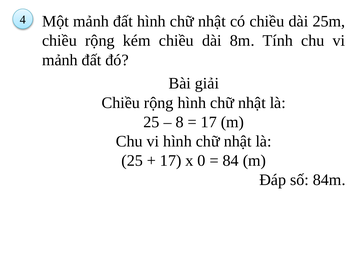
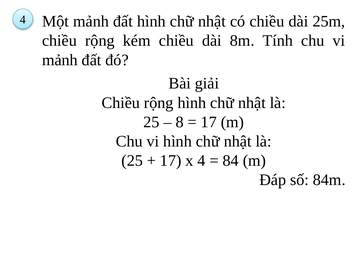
x 0: 0 -> 4 (201, 161)
